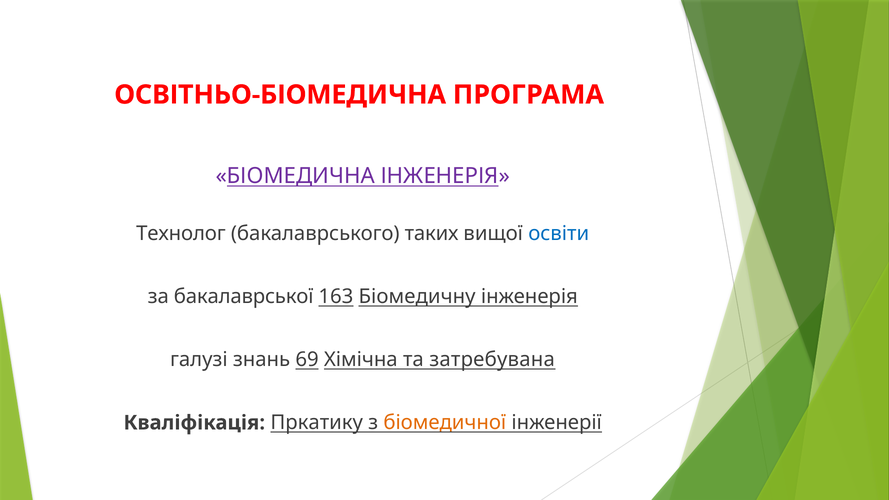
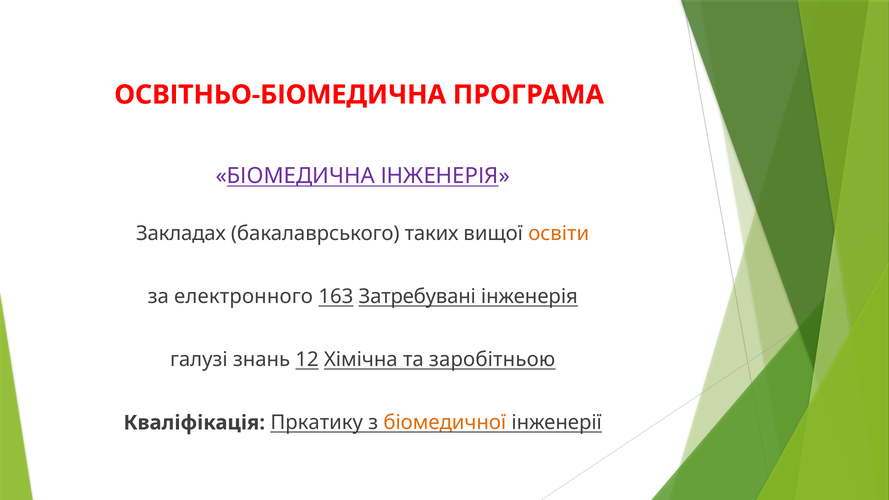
Технолог: Технолог -> Закладах (181, 234)
освіти colour: blue -> orange (559, 234)
бакалаврської: бакалаврської -> електронного (244, 297)
Біомедичну: Біомедичну -> Затребувані (417, 297)
69: 69 -> 12 (307, 360)
затребувана: затребувана -> заробітньою (492, 360)
